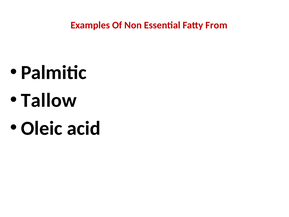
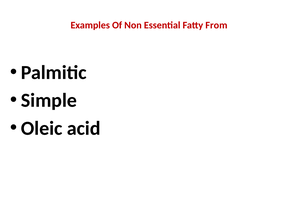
Tallow: Tallow -> Simple (49, 100)
